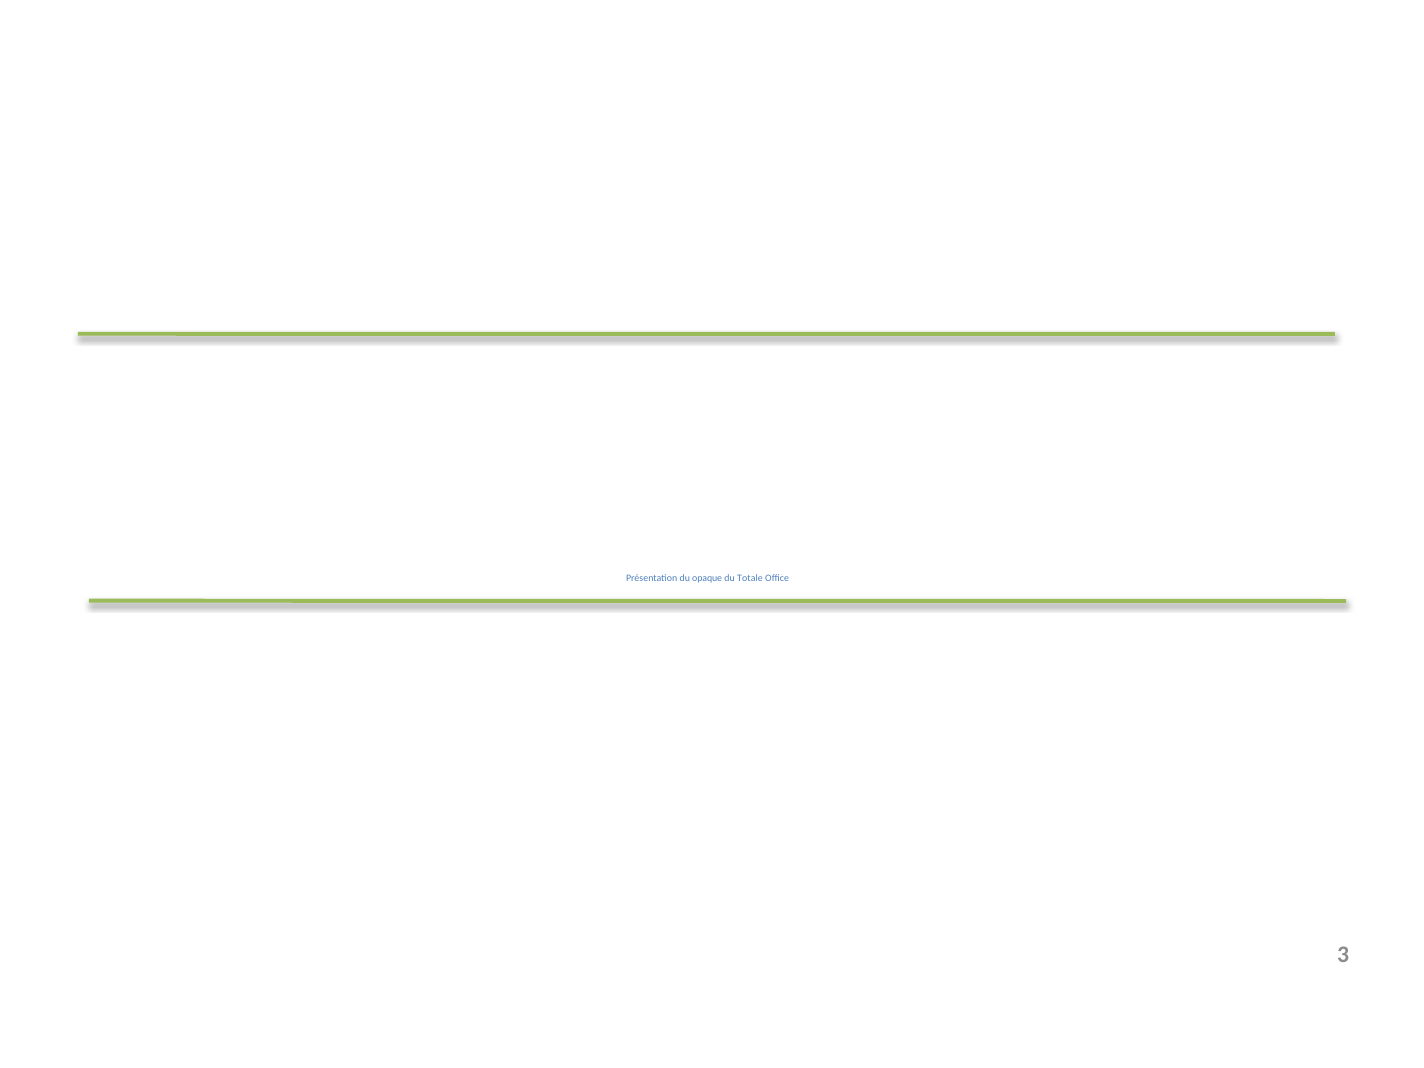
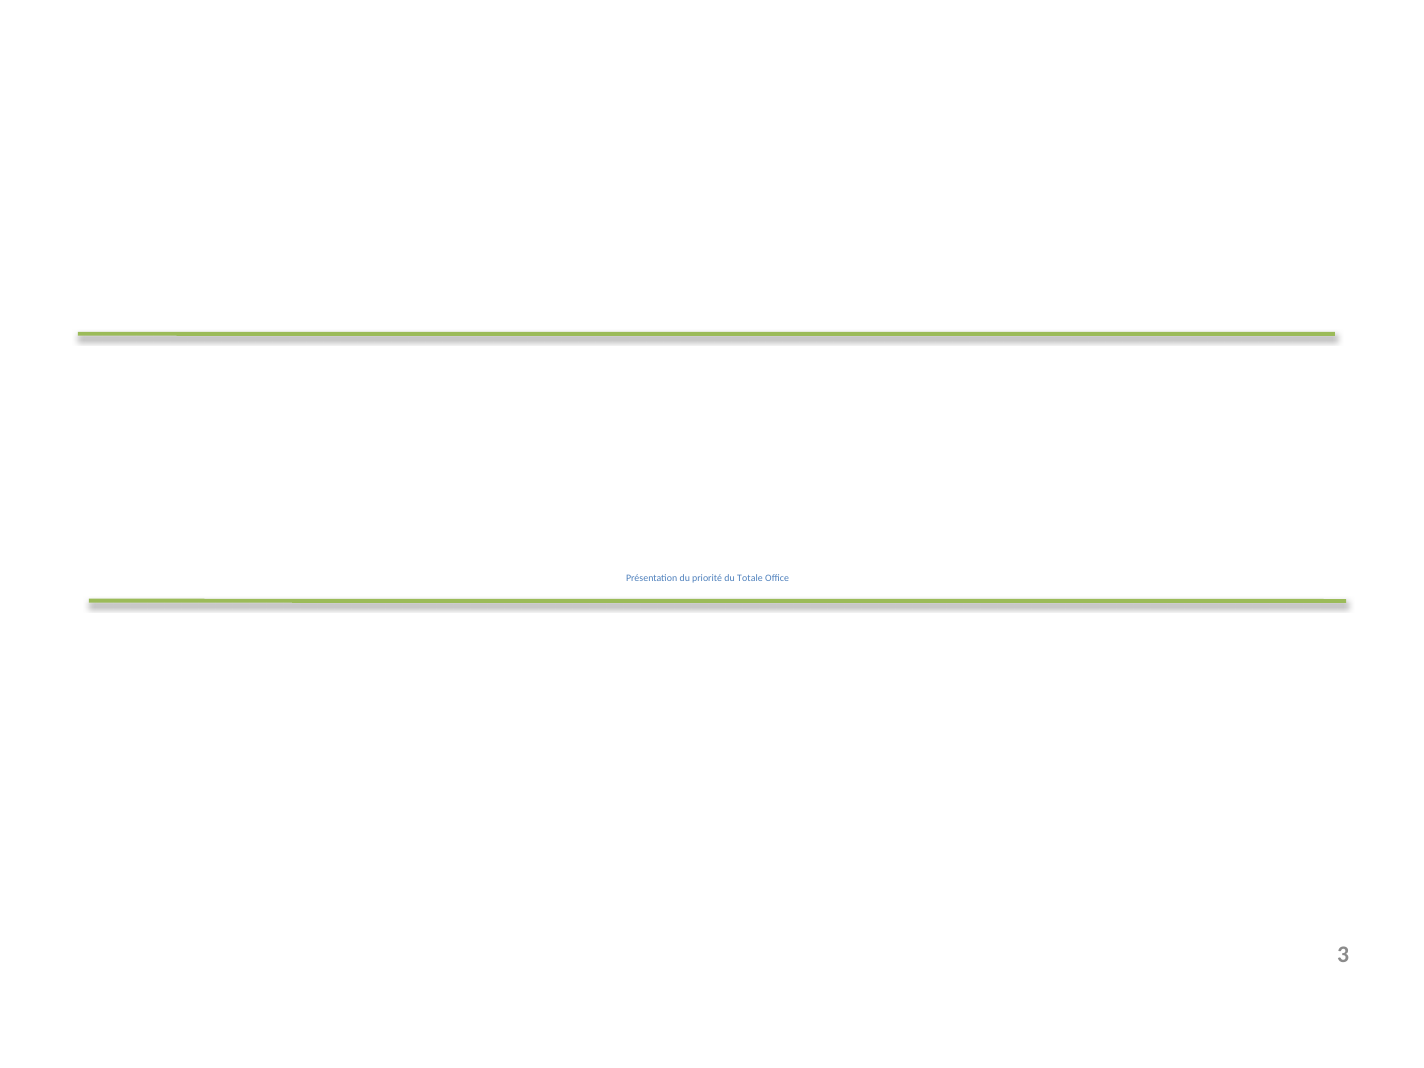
opaque: opaque -> priorité (707, 579)
